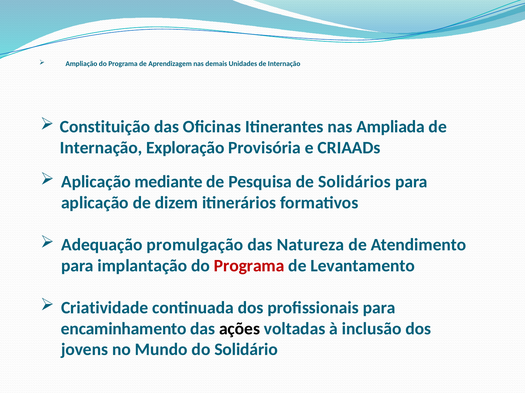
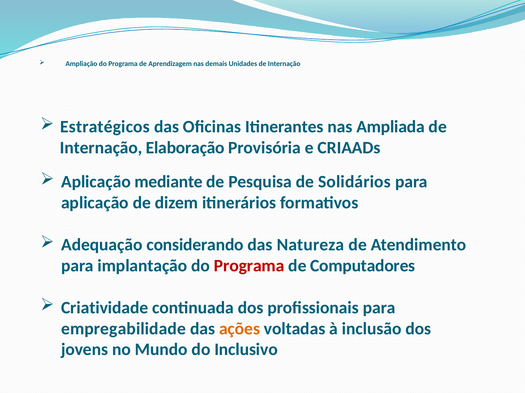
Constituição: Constituição -> Estratégicos (105, 127)
Exploração: Exploração -> Elaboração (185, 148)
promulgação: promulgação -> considerando (195, 245)
Levantamento: Levantamento -> Computadores (363, 266)
encaminhamento: encaminhamento -> empregabilidade (124, 329)
ações colour: black -> orange (240, 329)
Solidário: Solidário -> Inclusivo (246, 350)
